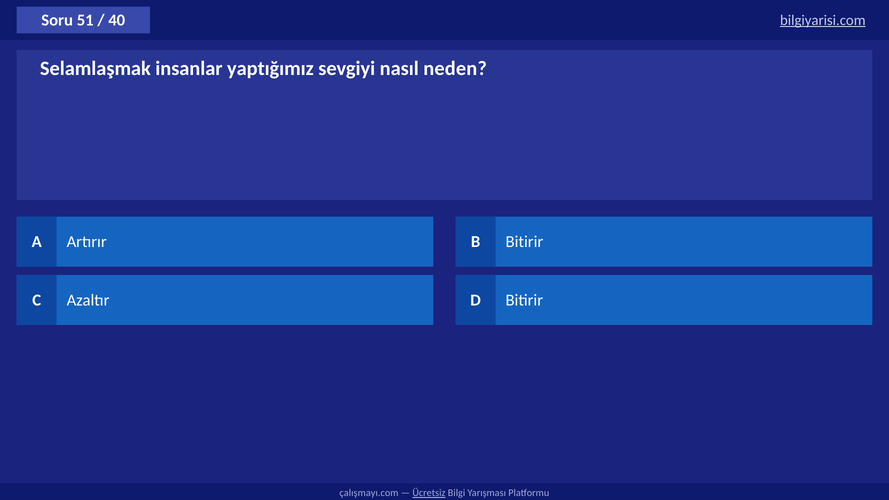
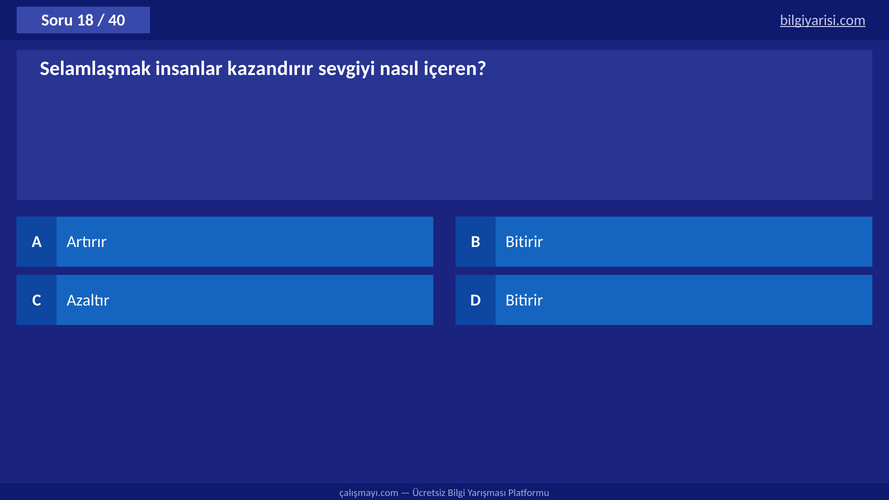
51: 51 -> 18 (85, 20)
yaptığımız: yaptığımız -> kazandırır (270, 68)
neden: neden -> içeren (455, 68)
Ücretsiz underline: present -> none (429, 493)
